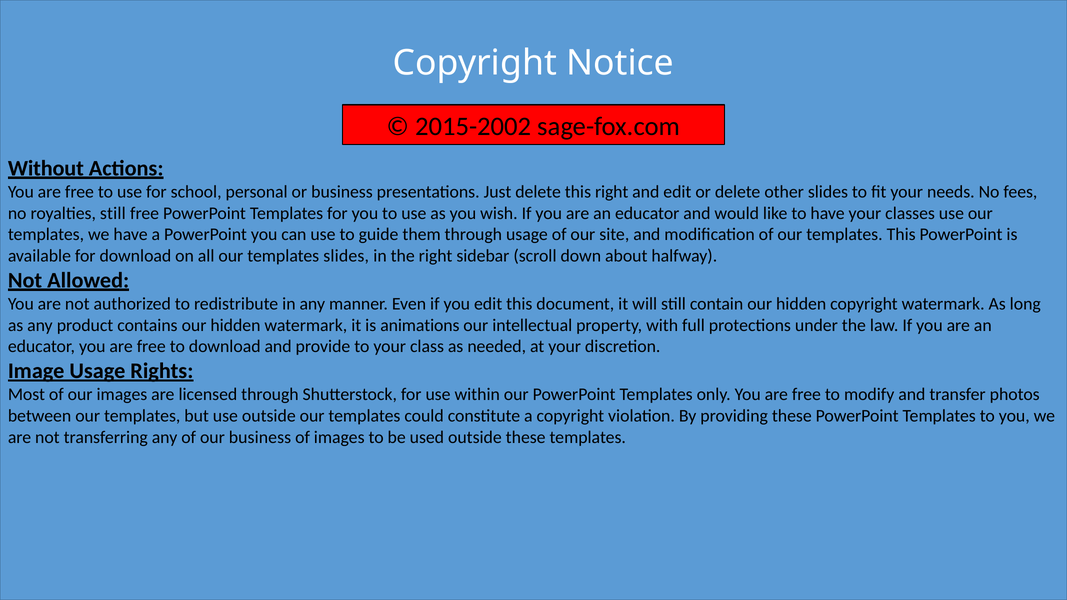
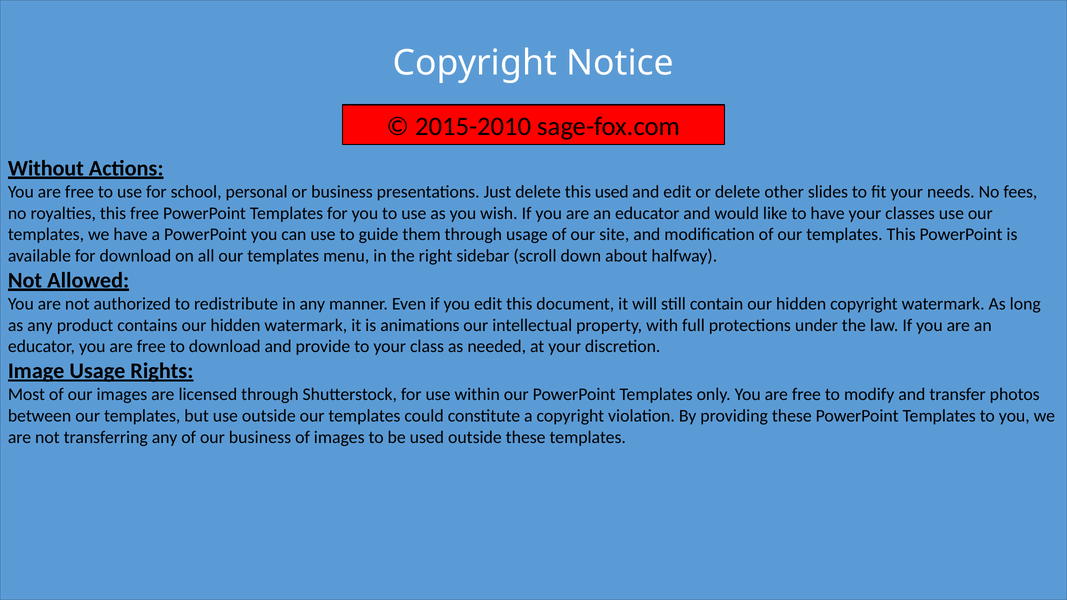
2015-2002: 2015-2002 -> 2015-2010 (473, 127)
this right: right -> used (612, 192)
royalties still: still -> this (113, 213)
templates slides: slides -> menu (346, 256)
